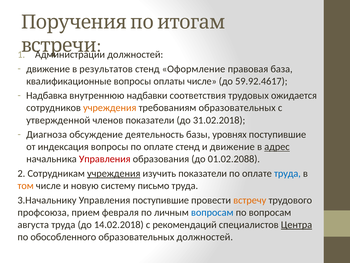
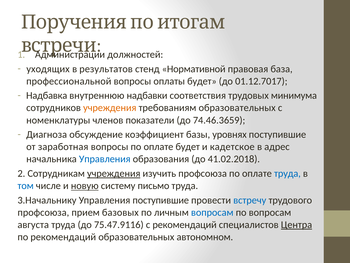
движение: движение -> уходящих (48, 69)
Оформление: Оформление -> Нормативной (194, 69)
квалификационные: квалификационные -> профессиональной (69, 81)
оплаты числе: числе -> будет (202, 81)
59.92.4617: 59.92.4617 -> 01.12.7017 (261, 81)
ожидается: ожидается -> минимума (294, 95)
утвержденной: утвержденной -> номенклатуры (58, 120)
31.02.2018: 31.02.2018 -> 74.46.3659 (219, 120)
деятельность: деятельность -> коэффициент (154, 134)
индексация: индексация -> заработная (63, 147)
оплате стенд: стенд -> будет (188, 147)
и движение: движение -> кадетское (232, 147)
адрес underline: present -> none (277, 147)
Управления colour: red -> blue (105, 159)
01.02.2088: 01.02.2088 -> 41.02.2018 (234, 159)
изучить показатели: показатели -> профсоюза (203, 173)
том colour: orange -> blue (26, 185)
новую underline: none -> present (85, 185)
встречу colour: orange -> blue (250, 200)
февраля: февраля -> базовых (120, 212)
14.02.2018: 14.02.2018 -> 75.47.9116 (119, 224)
по обособленного: обособленного -> рекомендаций (63, 237)
образовательных должностей: должностей -> автономном (205, 237)
